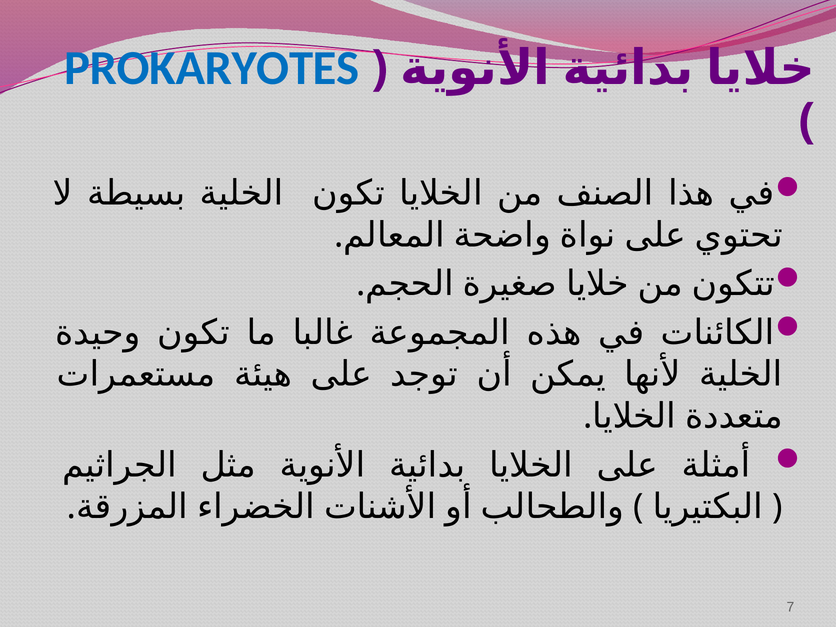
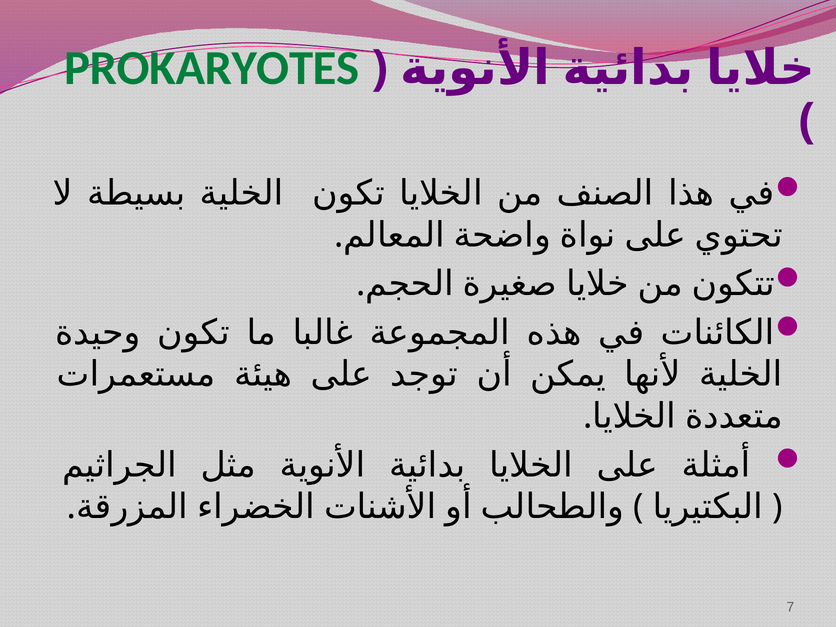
PROKARYOTES colour: blue -> green (212, 68)
